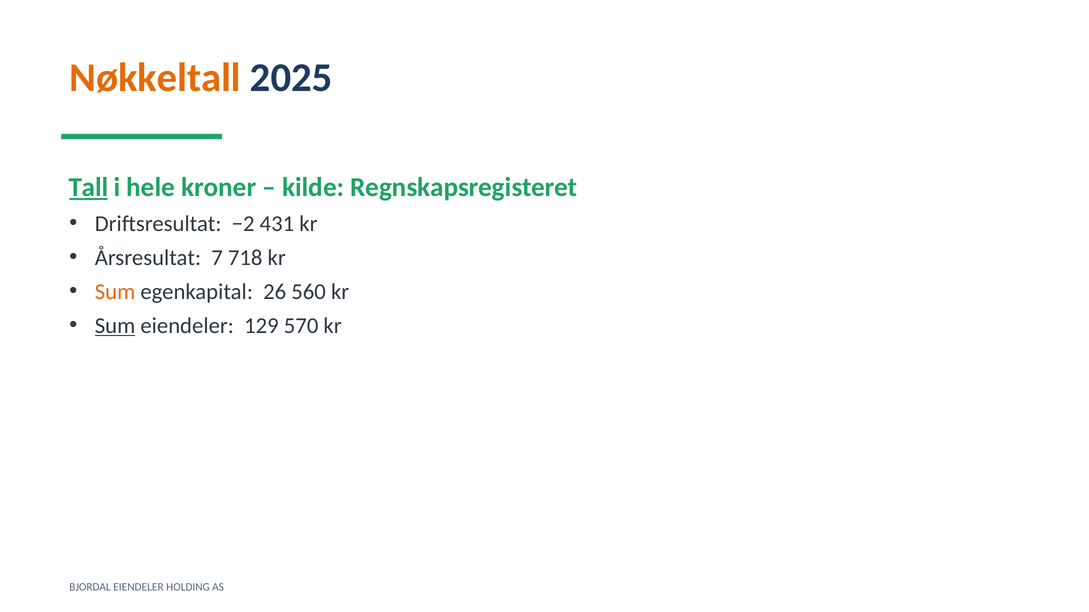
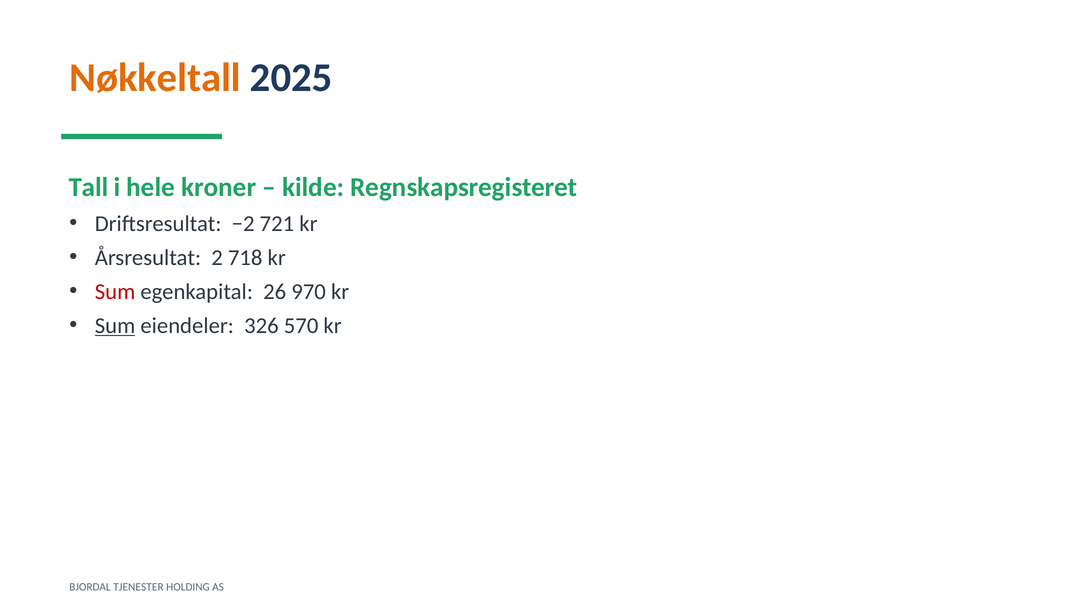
Tall underline: present -> none (88, 187)
431: 431 -> 721 (277, 224)
7: 7 -> 2 (217, 258)
Sum colour: orange -> red (115, 292)
560: 560 -> 970 (309, 292)
129: 129 -> 326 (261, 326)
BJORDAL EIENDELER: EIENDELER -> TJENESTER (138, 588)
